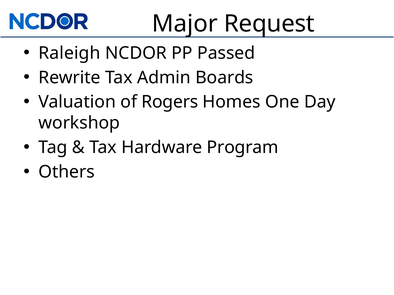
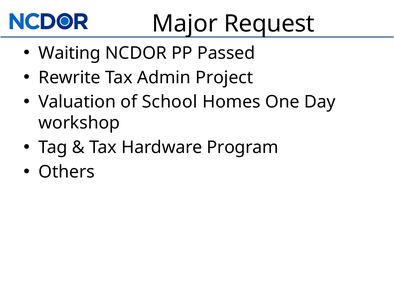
Raleigh: Raleigh -> Waiting (70, 53)
Boards: Boards -> Project (224, 78)
Rogers: Rogers -> School (170, 102)
